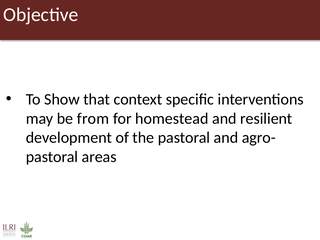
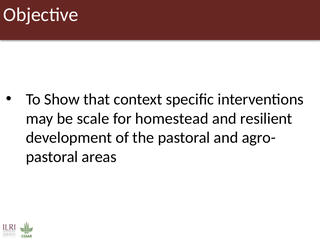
from: from -> scale (93, 119)
